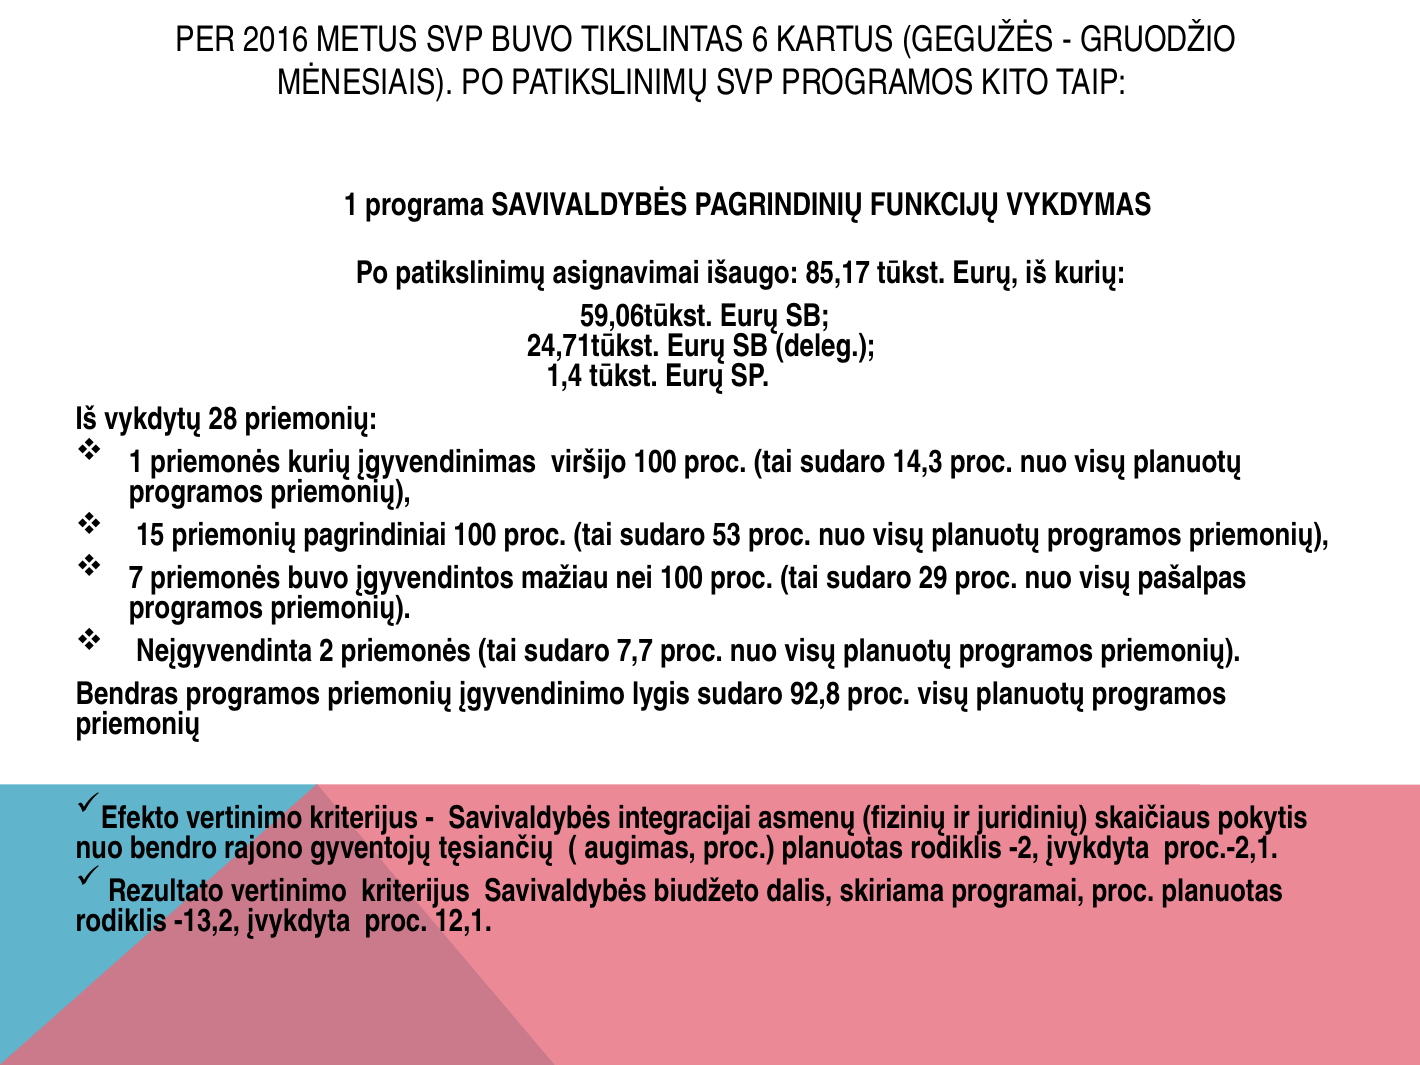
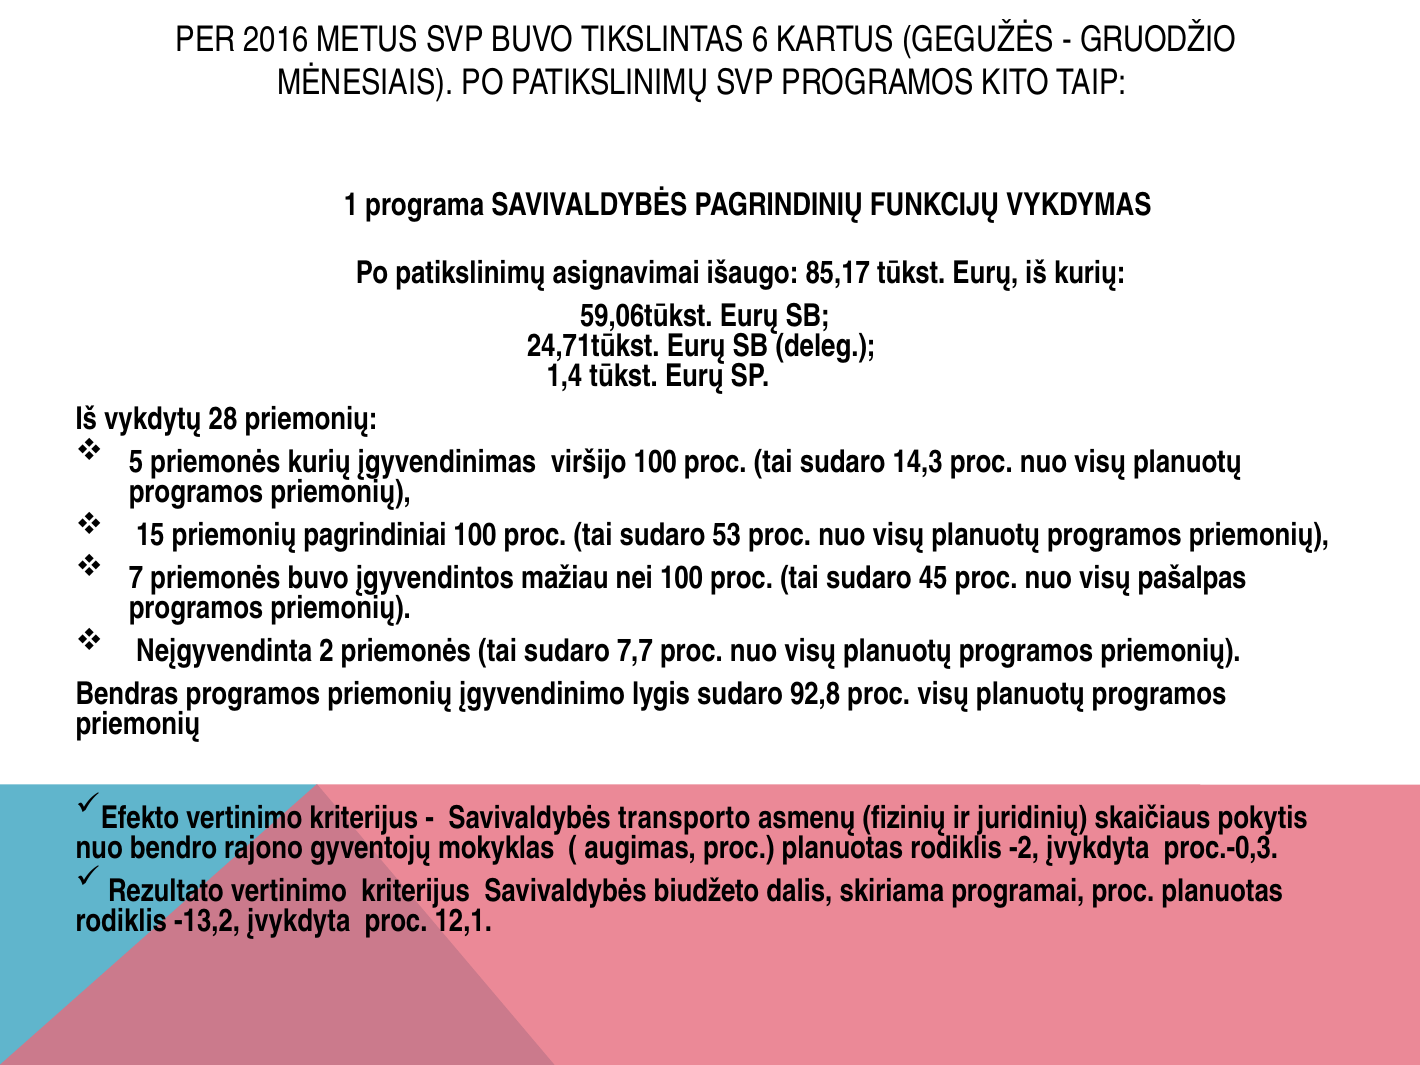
1: 1 -> 5 (136, 462)
29: 29 -> 45 (933, 578)
integracijai: integracijai -> transporto (684, 818)
tęsiančių: tęsiančių -> mokyklas (496, 848)
proc.-2,1: proc.-2,1 -> proc.-0,3 (1221, 848)
